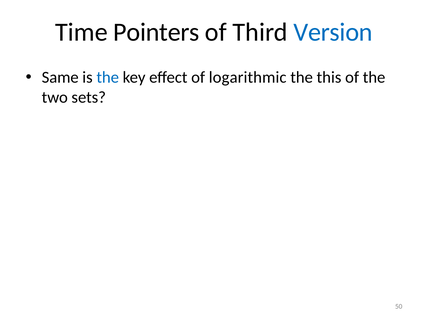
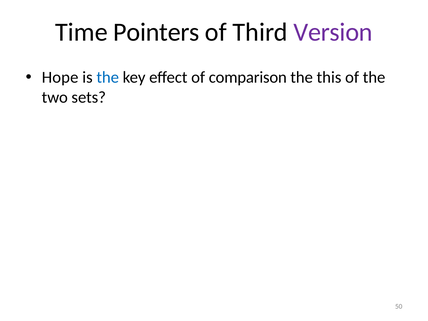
Version colour: blue -> purple (333, 32)
Same: Same -> Hope (60, 77)
logarithmic: logarithmic -> comparison (248, 77)
